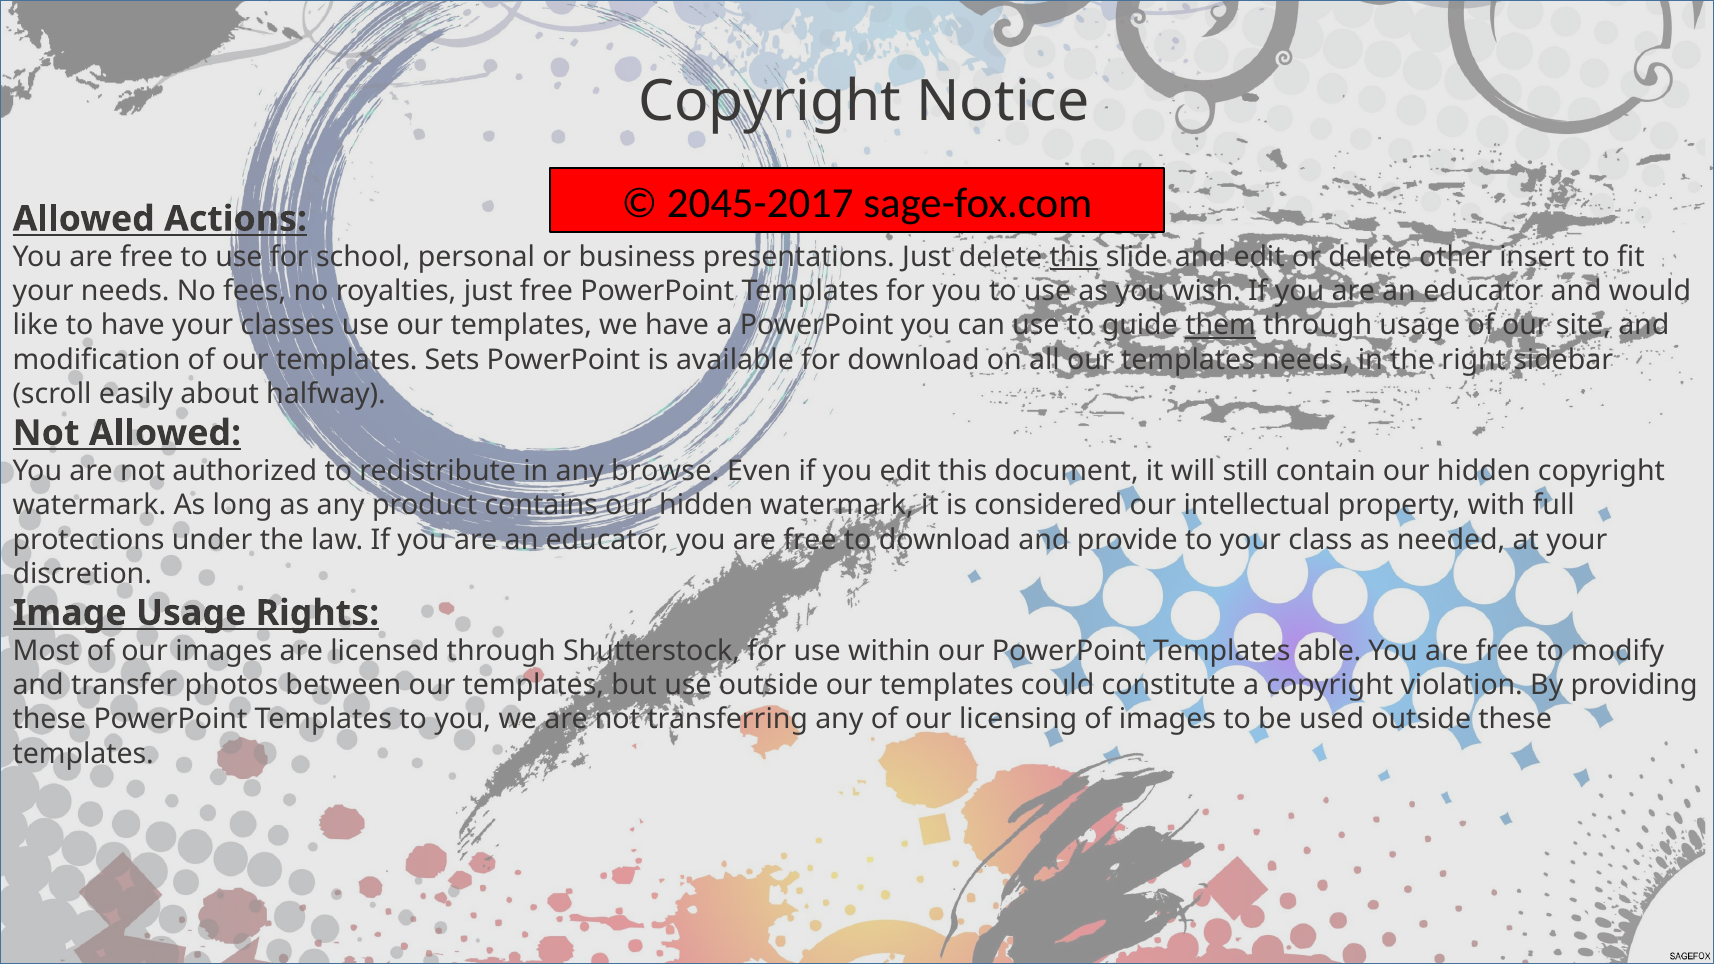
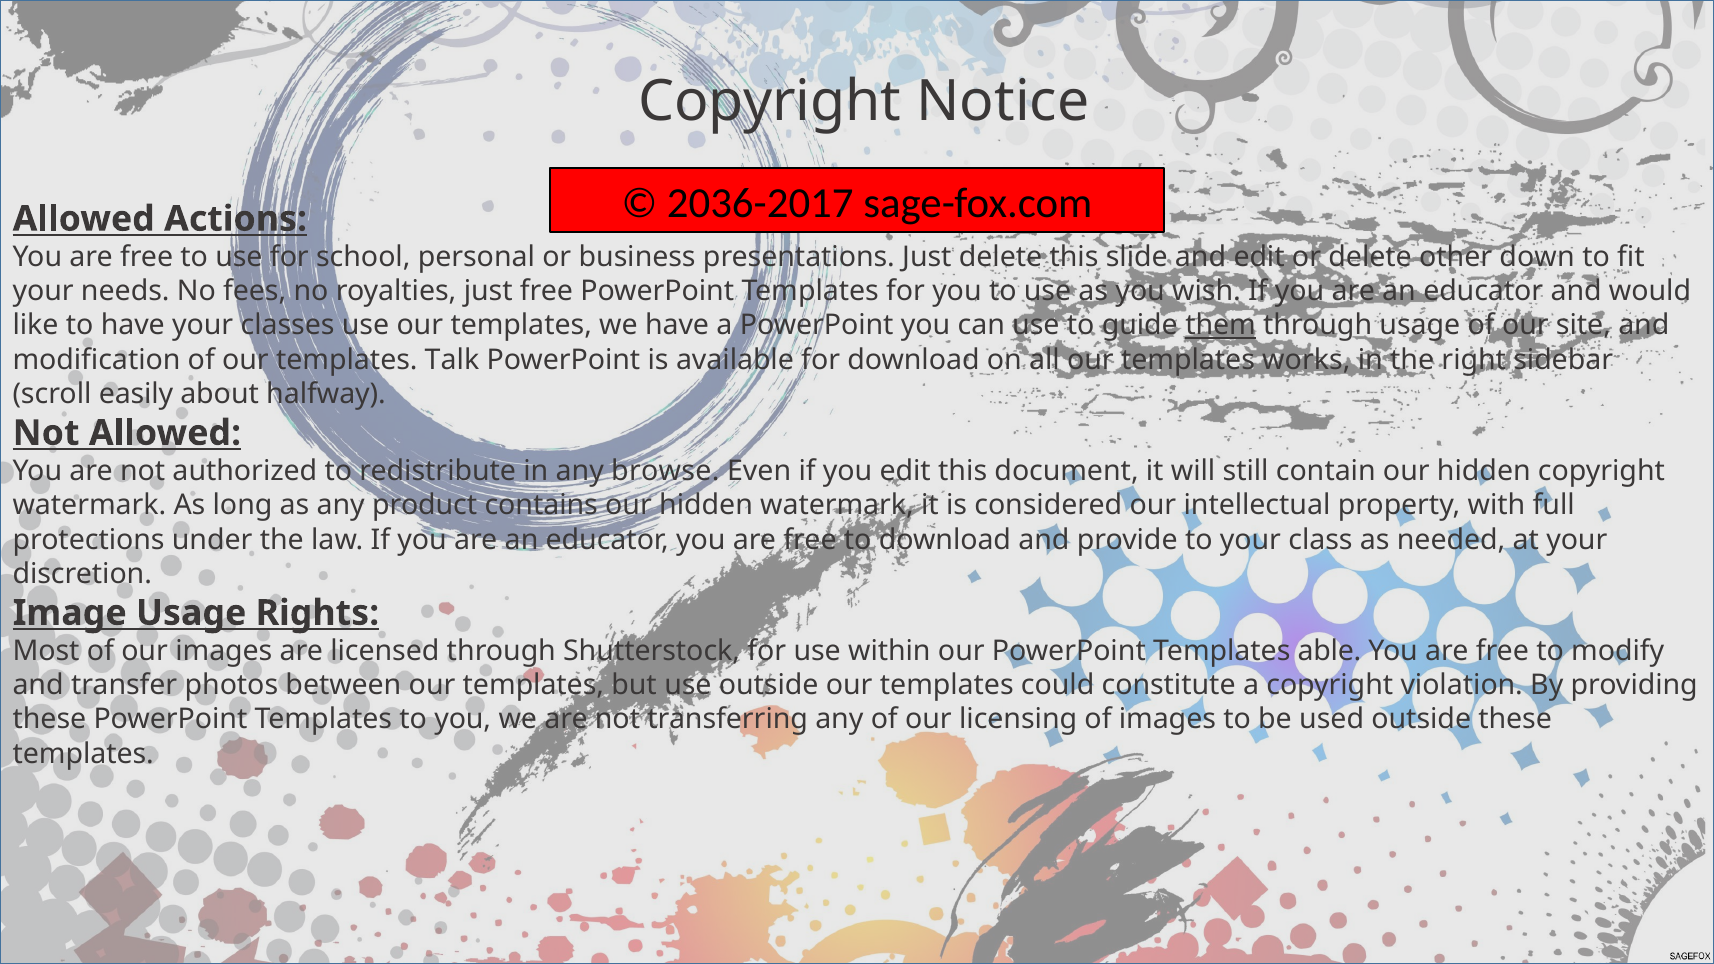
2045-2017: 2045-2017 -> 2036-2017 (760, 203)
this underline: present -> none (1074, 257)
insert: insert -> down (1537, 257)
Sets: Sets -> Talk (452, 360)
templates needs: needs -> works (1306, 360)
